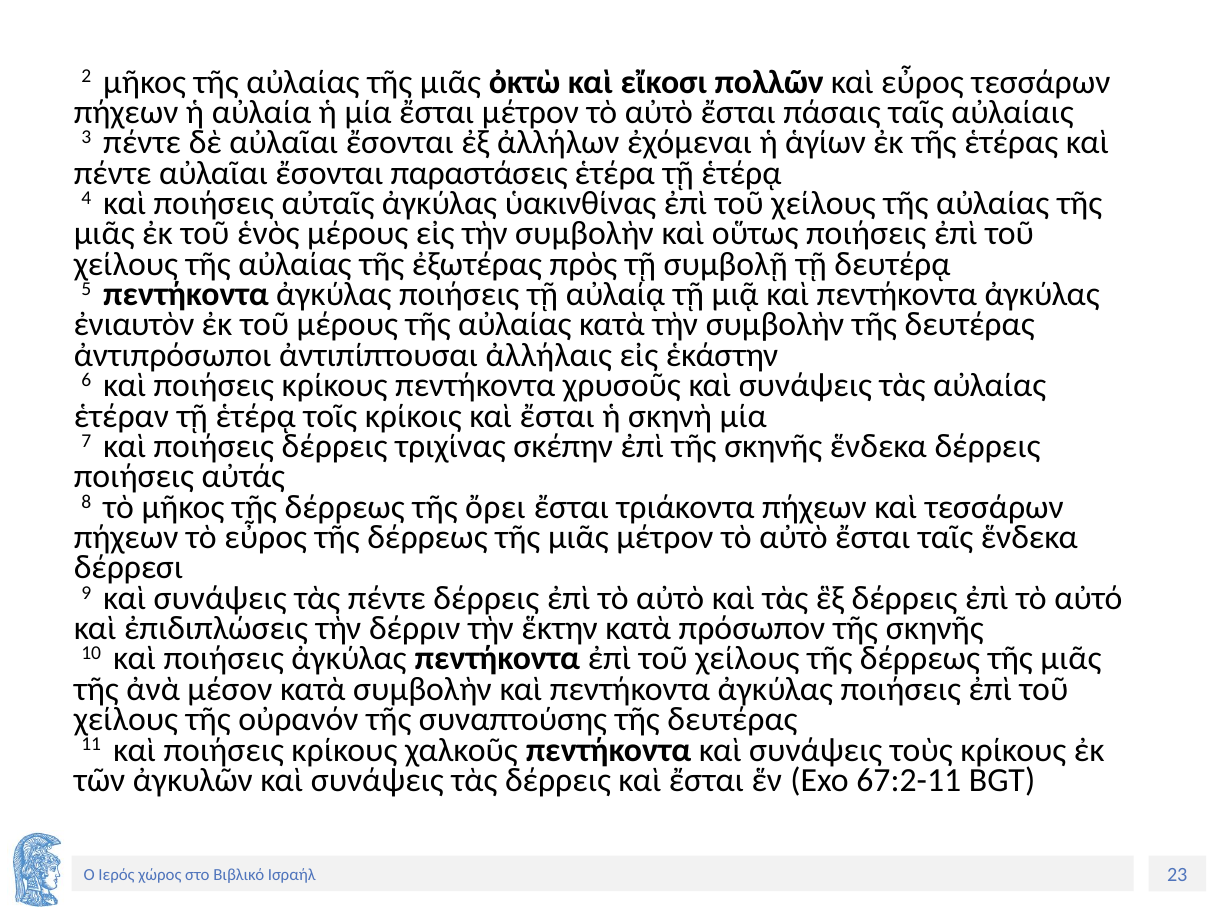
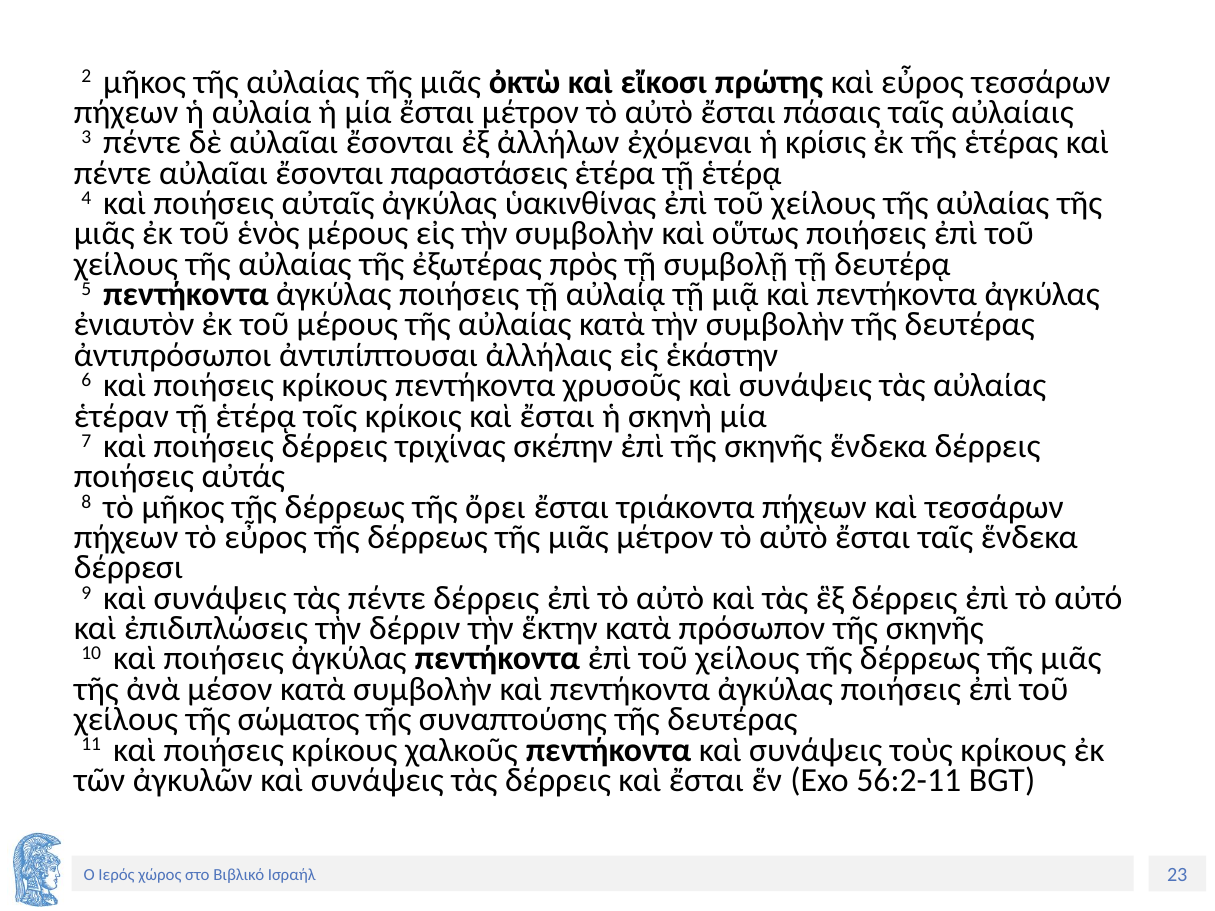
πολλῶν: πολλῶν -> πρώτης (769, 82)
ἁγίων: ἁγίων -> κρίσις (826, 143)
οὐρανόν: οὐρανόν -> σώματος (299, 720)
67:2-11: 67:2-11 -> 56:2-11 (909, 781)
